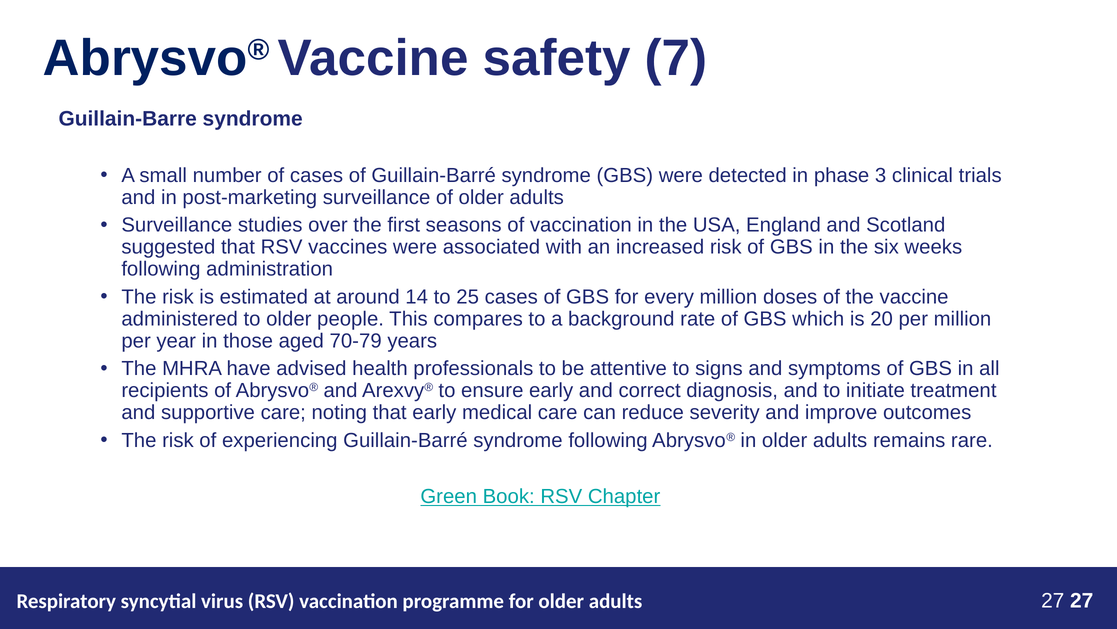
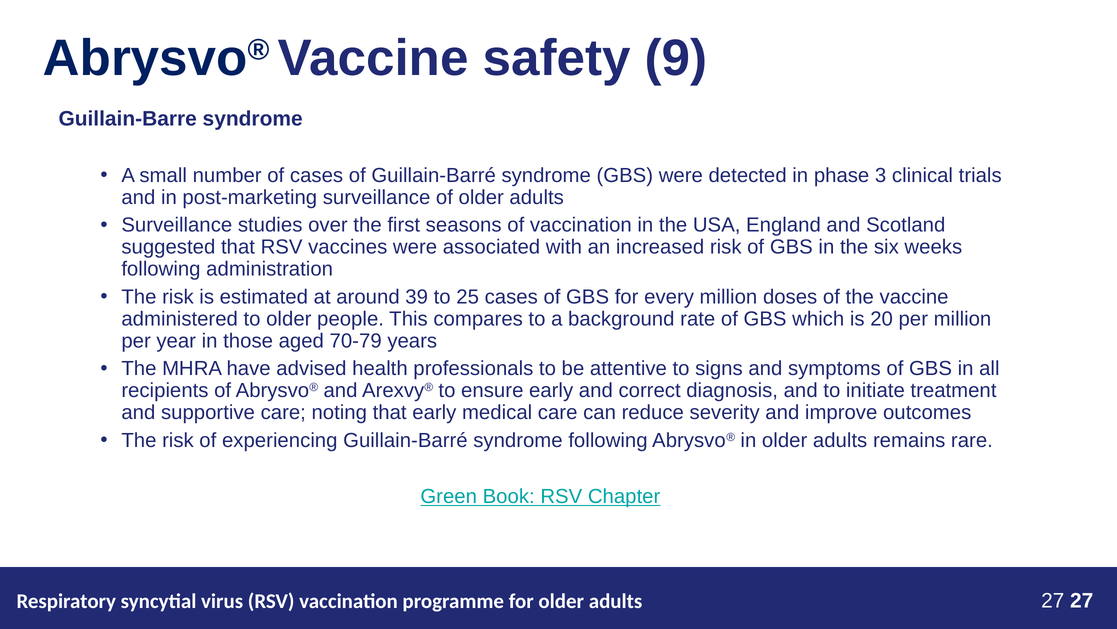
7: 7 -> 9 (676, 58)
14: 14 -> 39 (417, 297)
